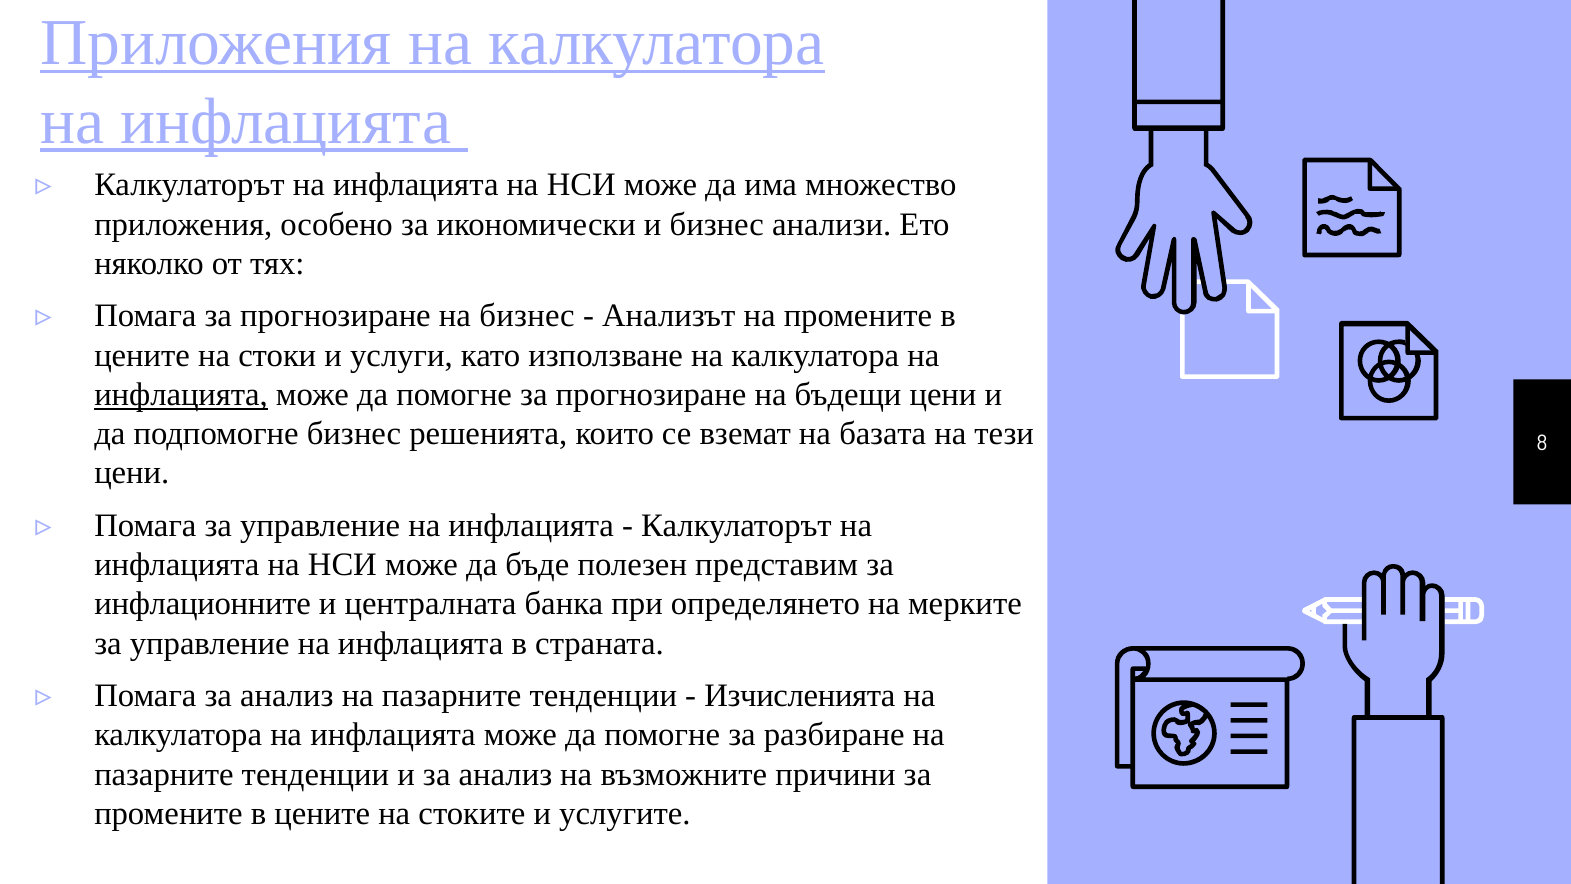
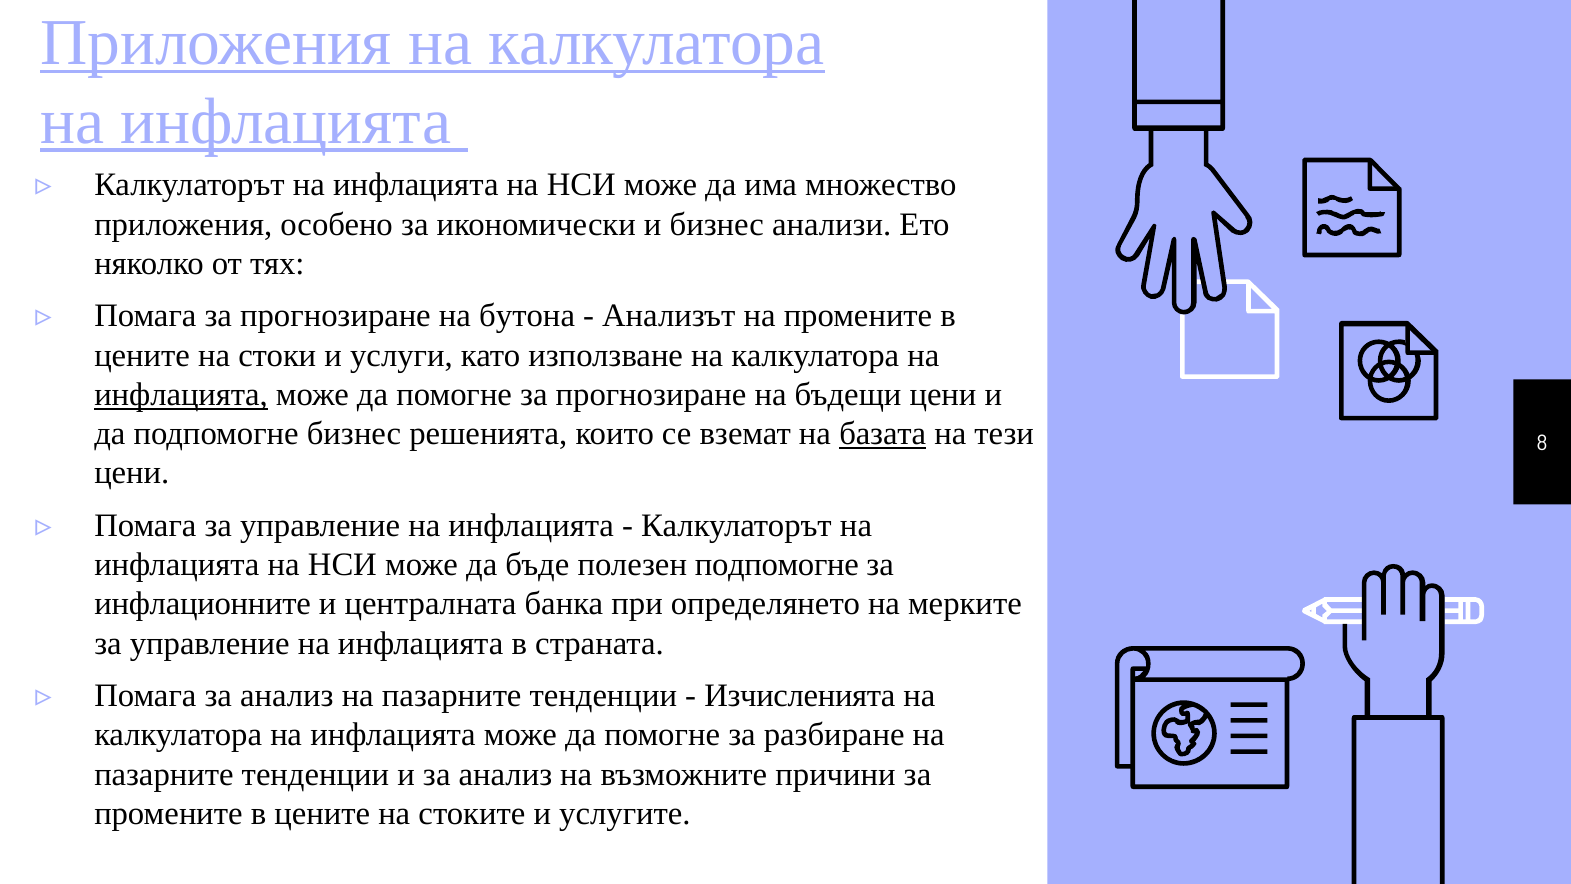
на бизнес: бизнес -> бутона (527, 316)
базата underline: none -> present (883, 434)
полезен представим: представим -> подпомогне (777, 565)
